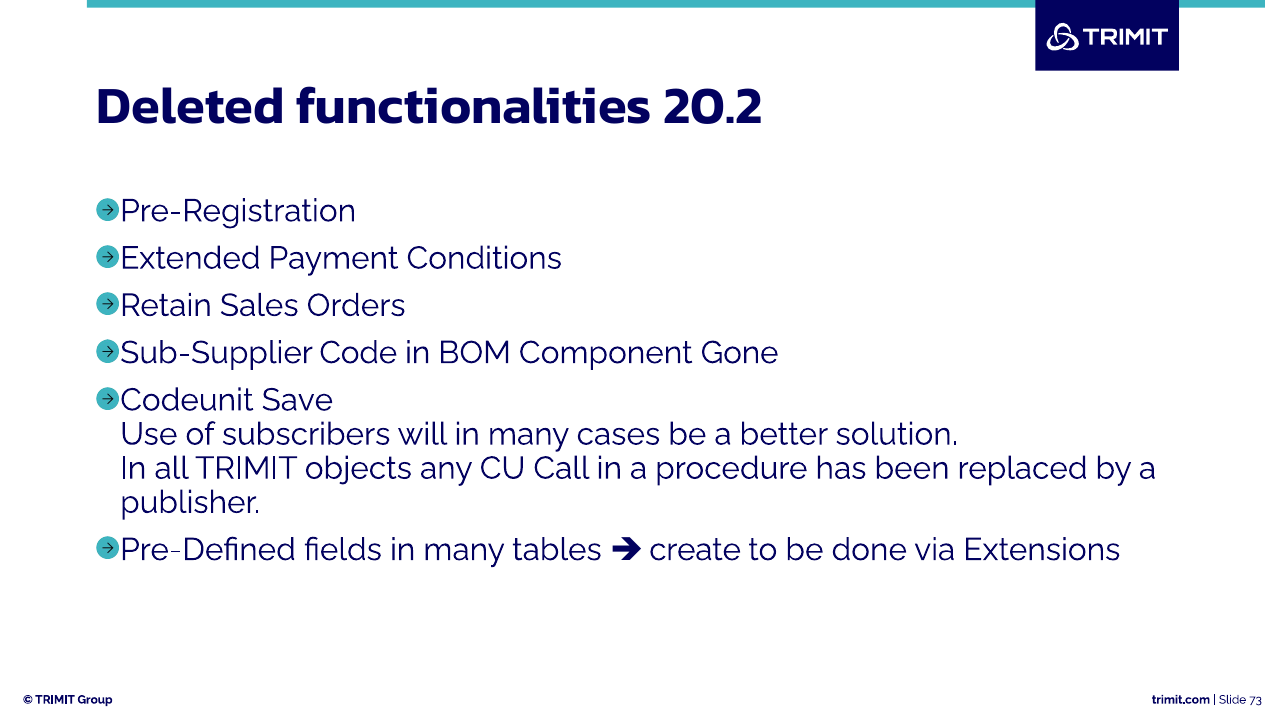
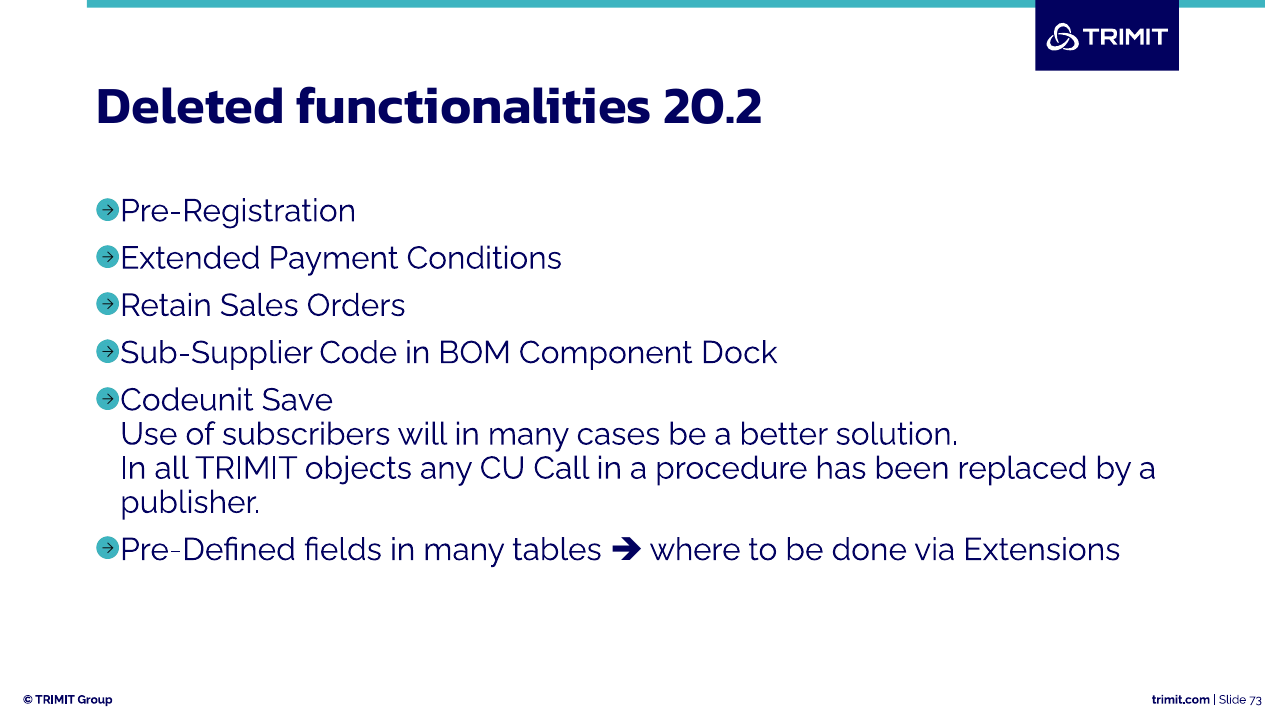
Gone: Gone -> Dock (739, 353)
create: create -> where (695, 550)
